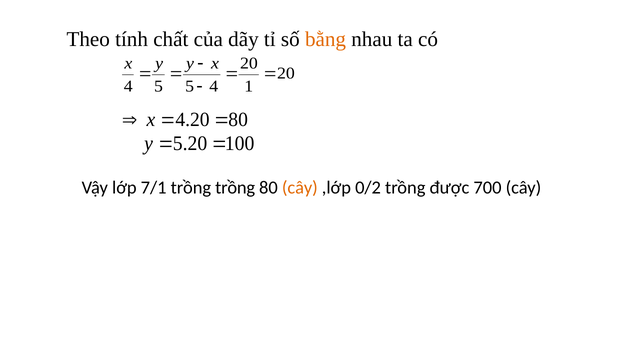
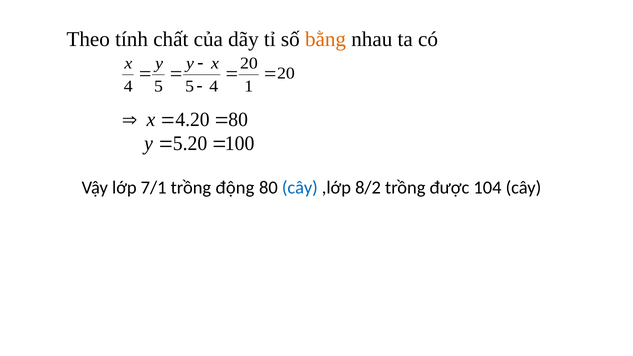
trồng trồng: trồng -> động (235, 188)
cây colour: orange -> blue (300, 188)
0/2: 0/2 -> 8/2 (368, 188)
700: 700 -> 104 (487, 188)
